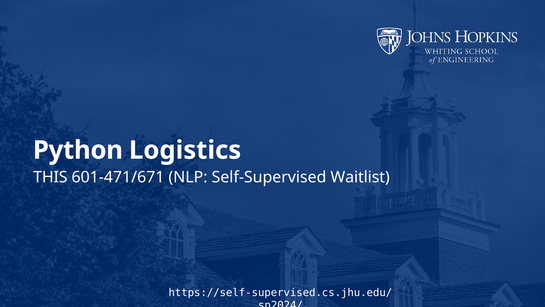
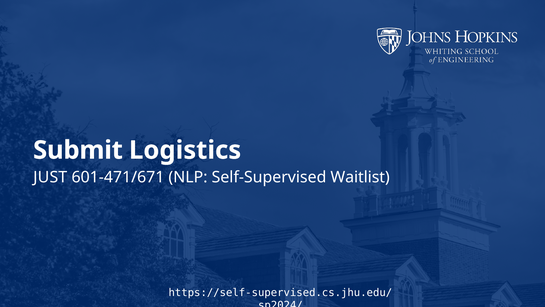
Python: Python -> Submit (78, 150)
THIS: THIS -> JUST (50, 177)
